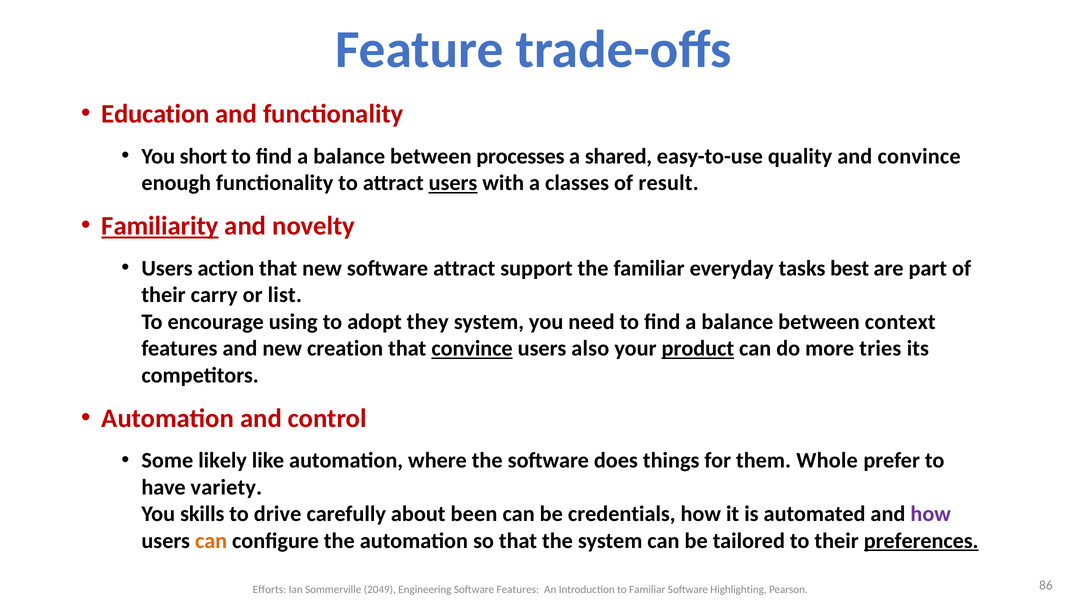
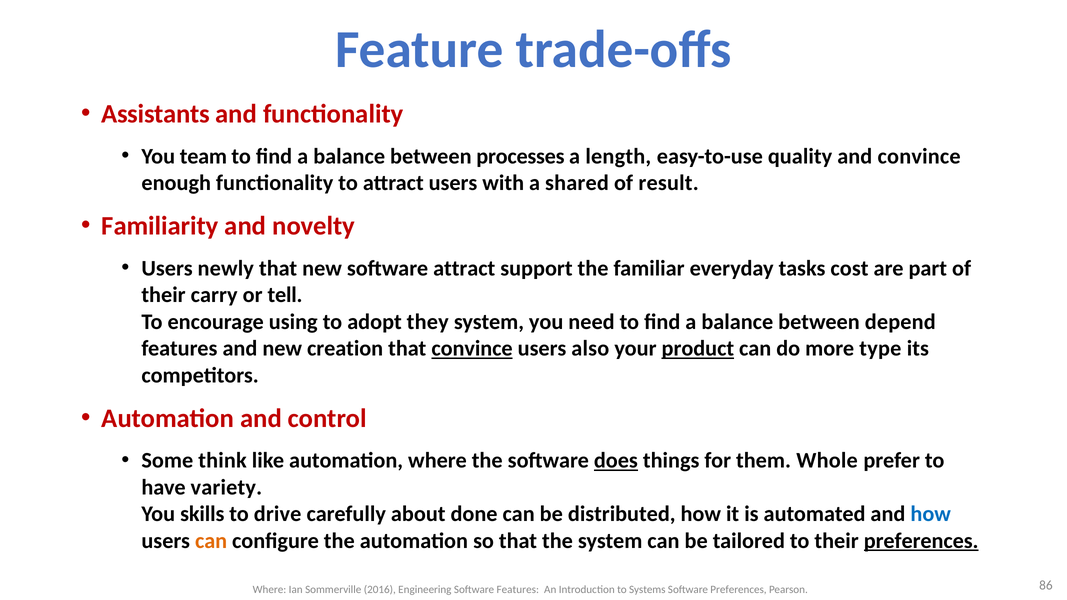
Education: Education -> Assistants (155, 114)
short: short -> team (203, 156)
shared: shared -> length (618, 156)
users underline: present -> none (453, 183)
classes: classes -> shared (577, 183)
Familiarity underline: present -> none (160, 226)
action: action -> newly (226, 268)
best: best -> cost (849, 268)
list: list -> tell (285, 295)
context: context -> depend (900, 322)
tries: tries -> type (880, 349)
likely: likely -> think (222, 461)
does underline: none -> present (616, 461)
been: been -> done (474, 514)
credentials: credentials -> distributed (622, 514)
how colour: purple -> blue (931, 514)
Efforts: Efforts -> Where (269, 590)
2049: 2049 -> 2016 (380, 590)
to Familiar: Familiar -> Systems (647, 590)
Software Highlighting: Highlighting -> Preferences (738, 590)
